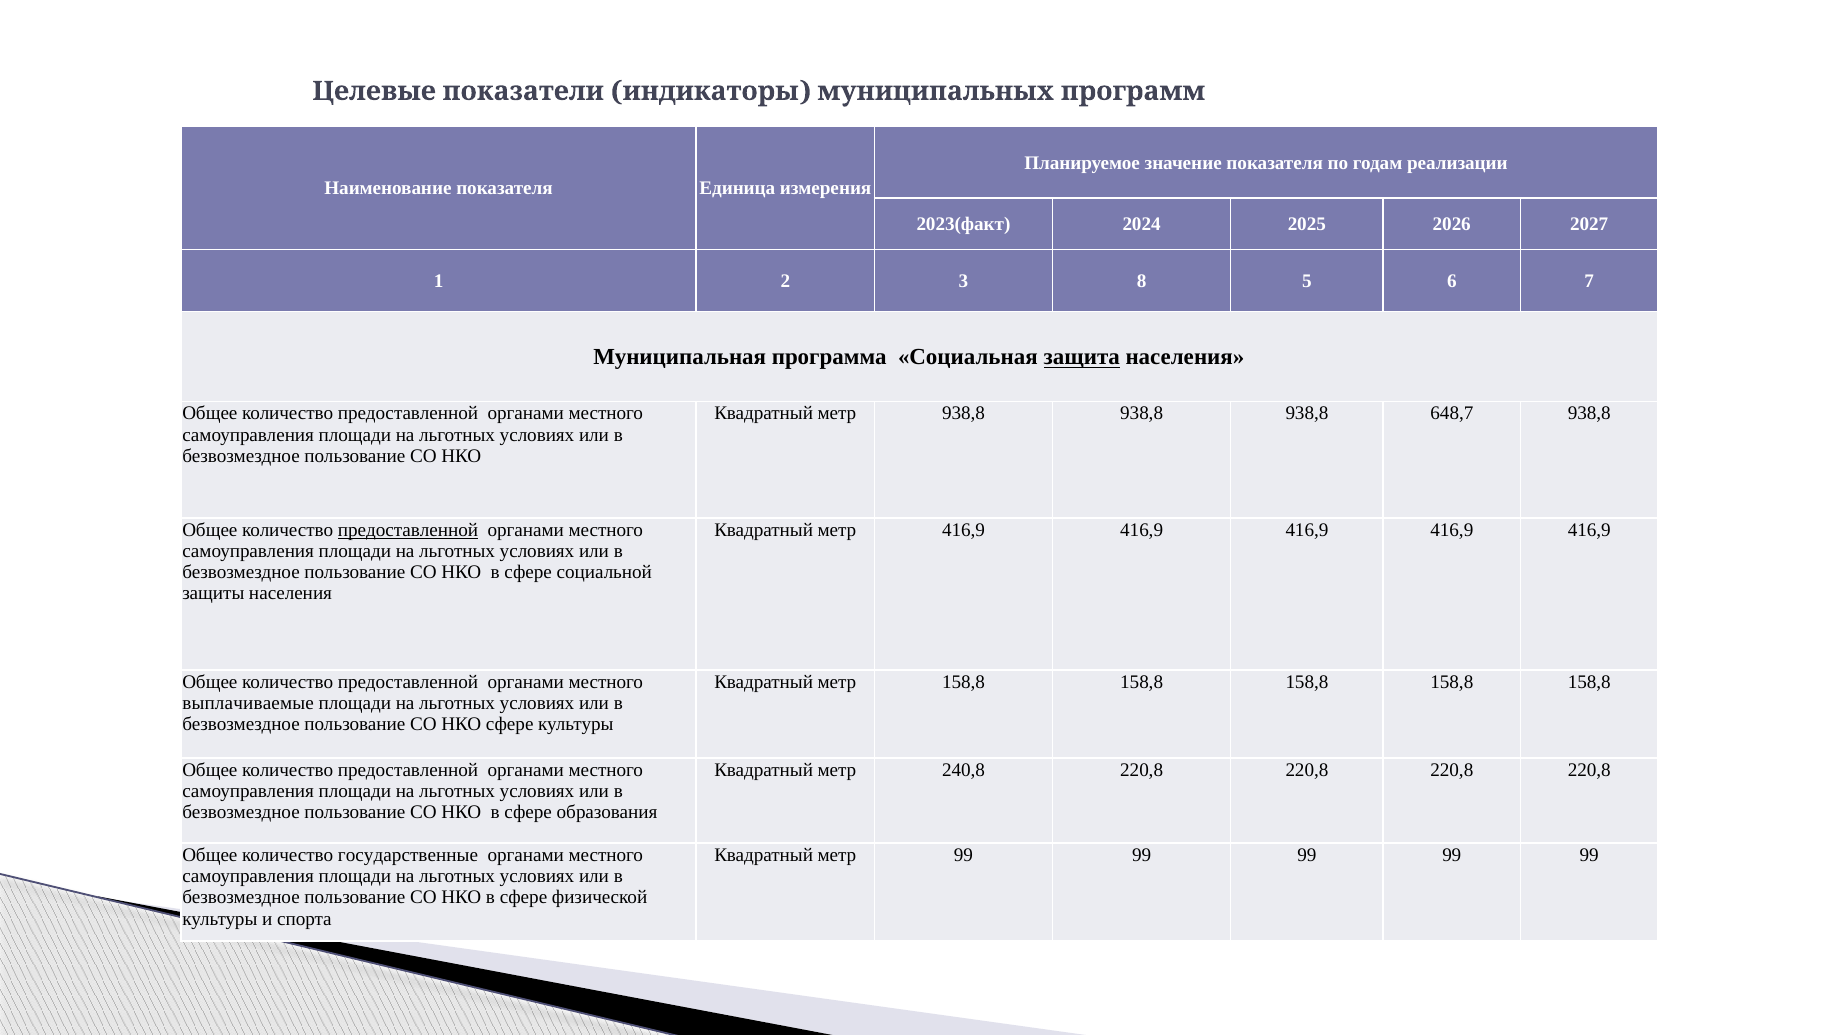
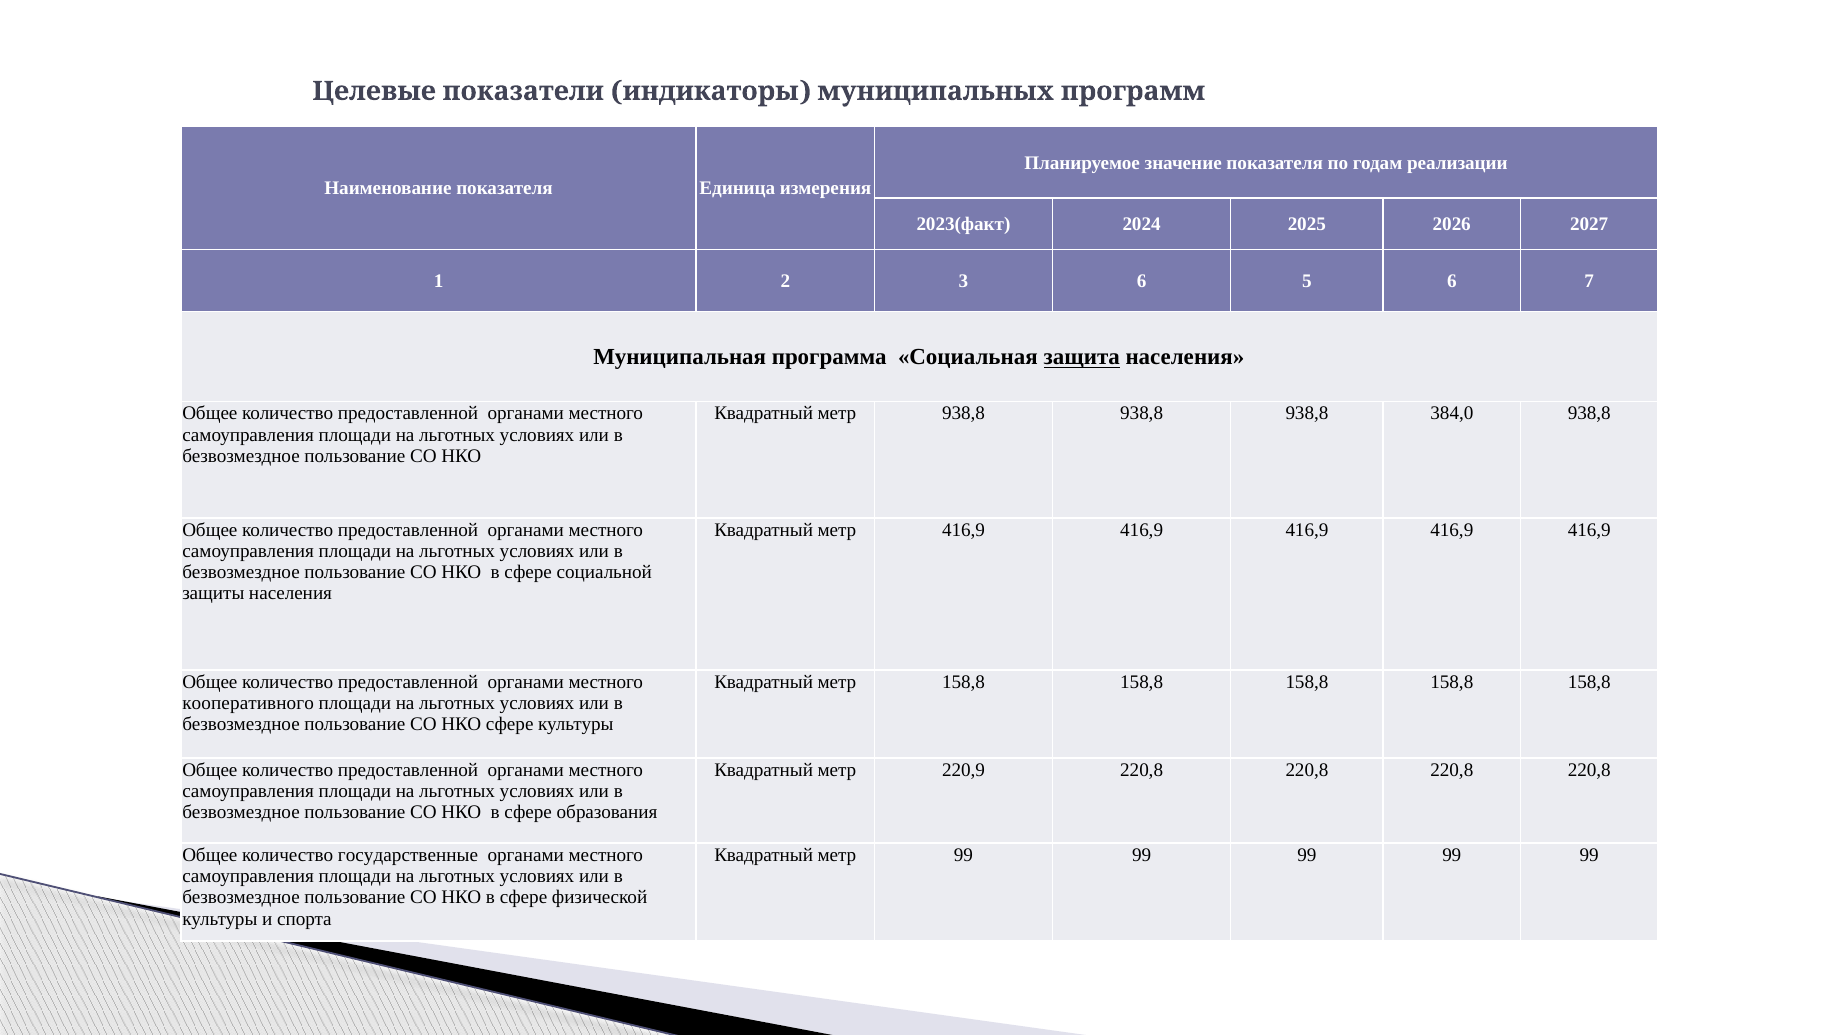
3 8: 8 -> 6 (1142, 281)
648,7: 648,7 -> 384,0 (1452, 413)
предоставленной underline: present -> none (408, 530)
выплачиваемые: выплачиваемые -> кооперативного (248, 703)
240,8: 240,8 -> 220,9 (964, 769)
